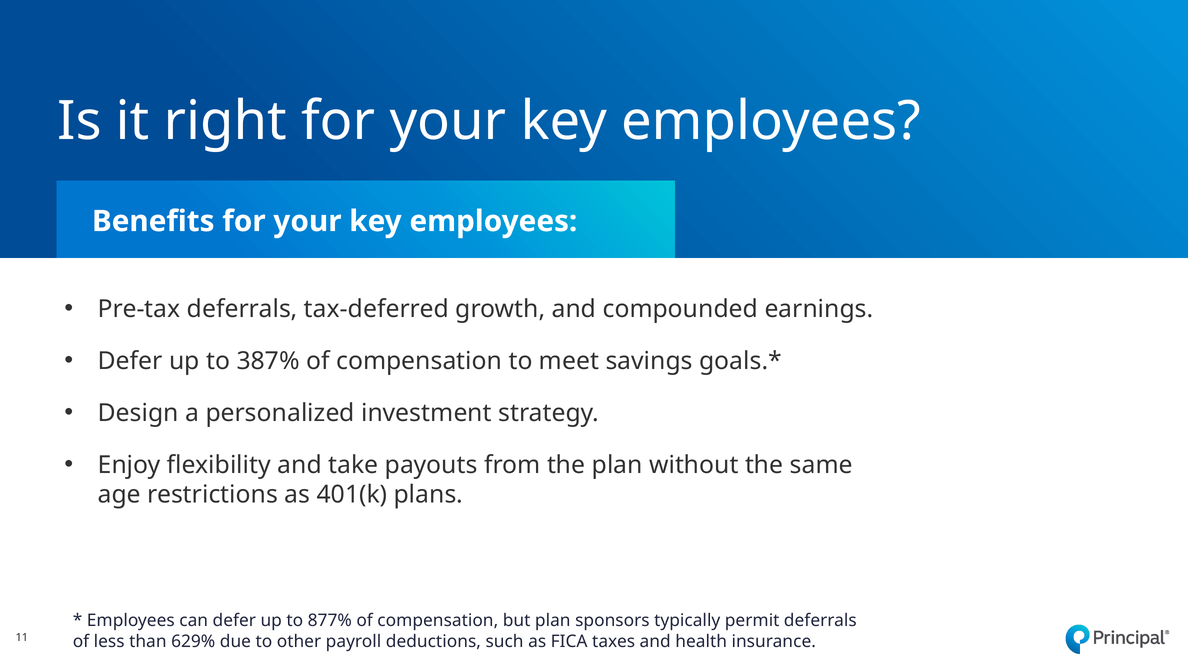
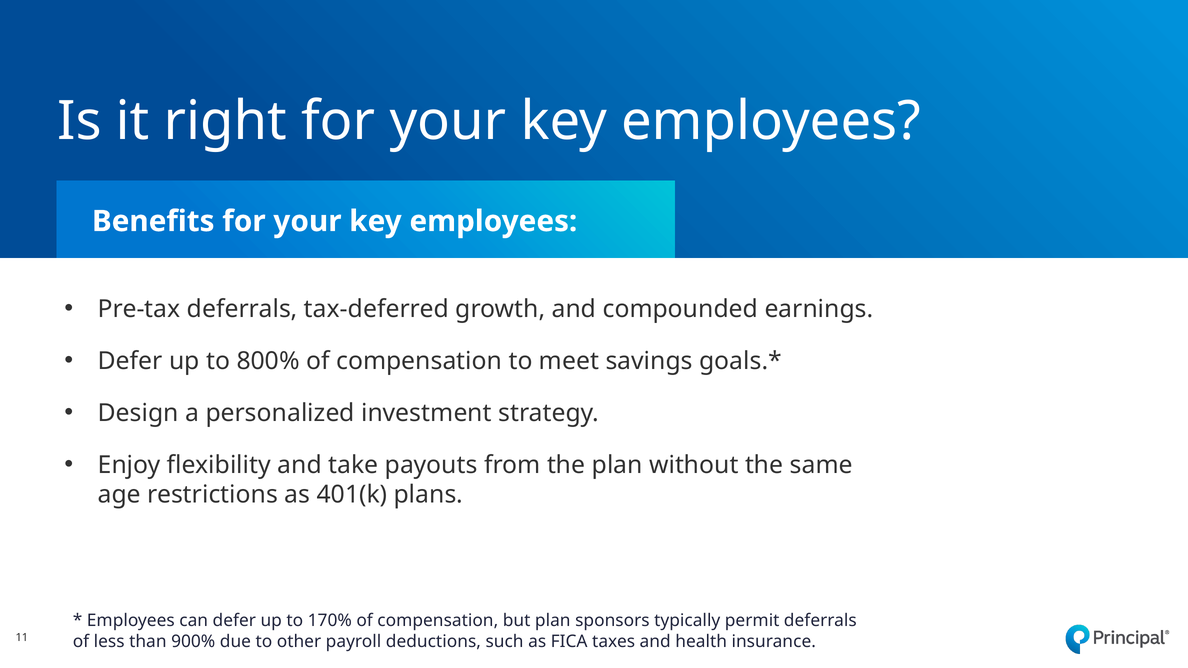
387%: 387% -> 800% (268, 361)
877%: 877% -> 170% (330, 621)
629%: 629% -> 900% (193, 642)
